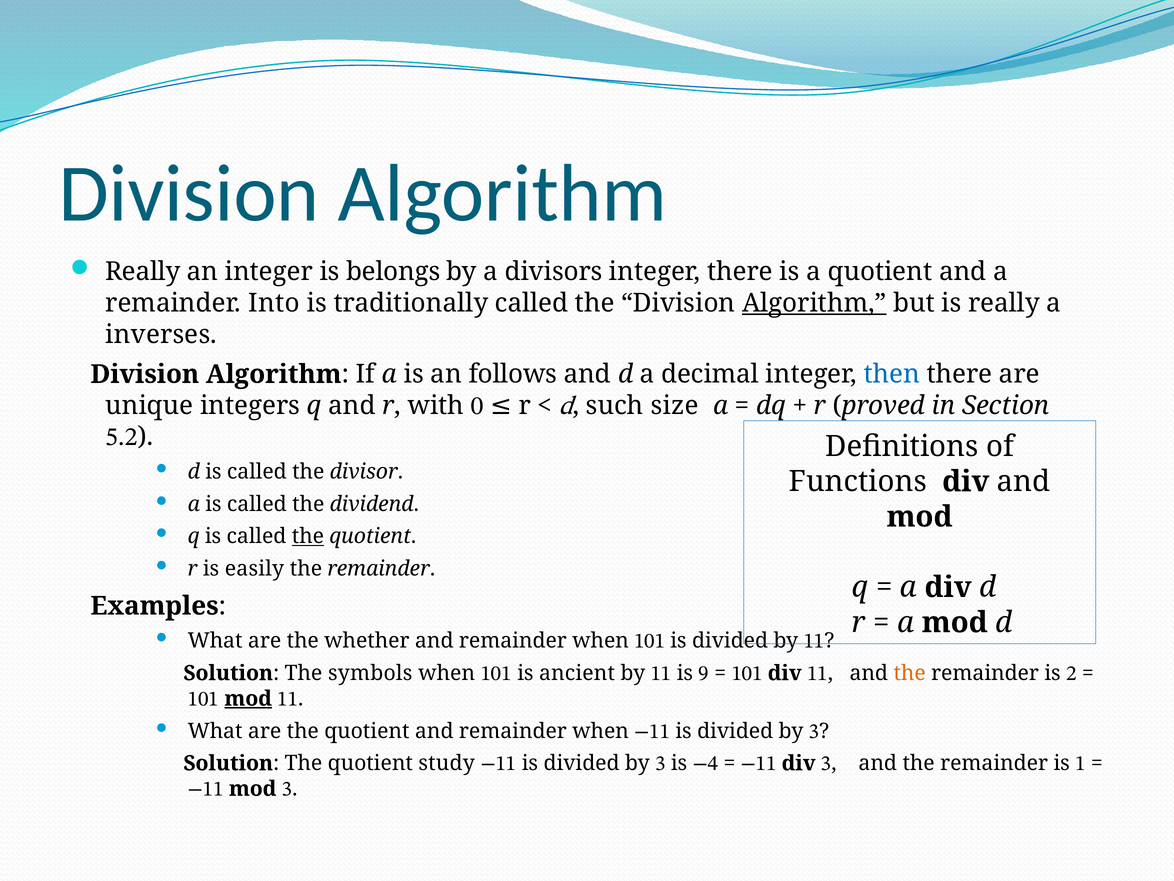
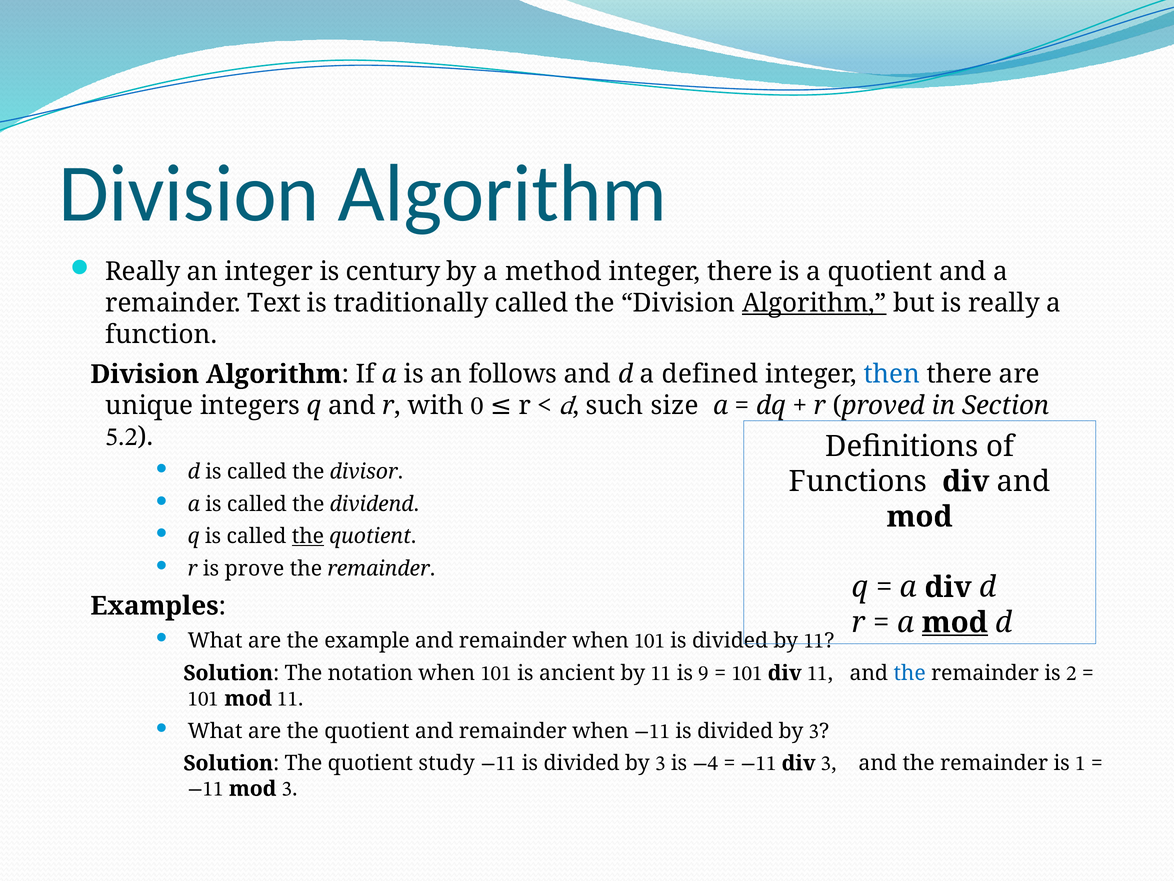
belongs: belongs -> century (393, 272)
divisors: divisors -> method (553, 272)
Into: Into -> Text (274, 303)
inverses: inverses -> function (161, 334)
decimal: decimal -> defined (710, 374)
easily: easily -> prove (254, 568)
mod underline: none -> present (955, 622)
whether: whether -> example (367, 641)
symbols: symbols -> notation (370, 673)
the colour: orange -> blue (910, 673)
mod underline: present -> none (248, 698)
